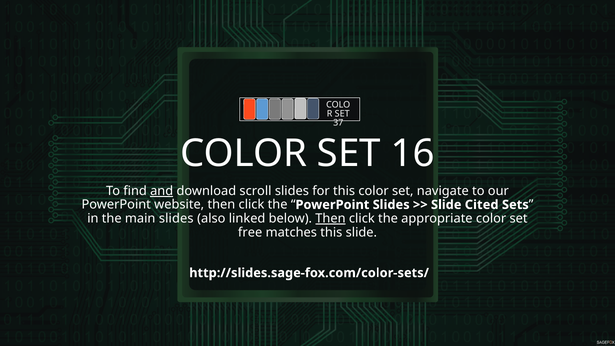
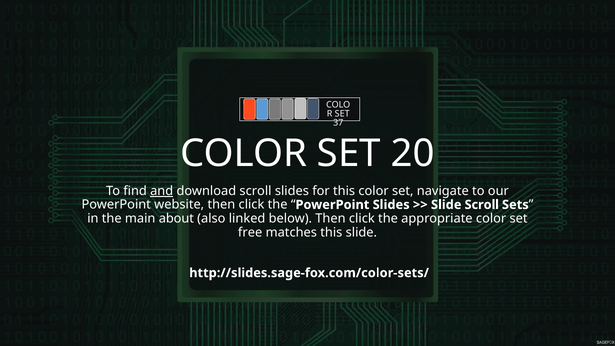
16: 16 -> 20 (413, 154)
Slide Cited: Cited -> Scroll (482, 205)
main slides: slides -> about (176, 219)
Then underline: present -> none (330, 219)
